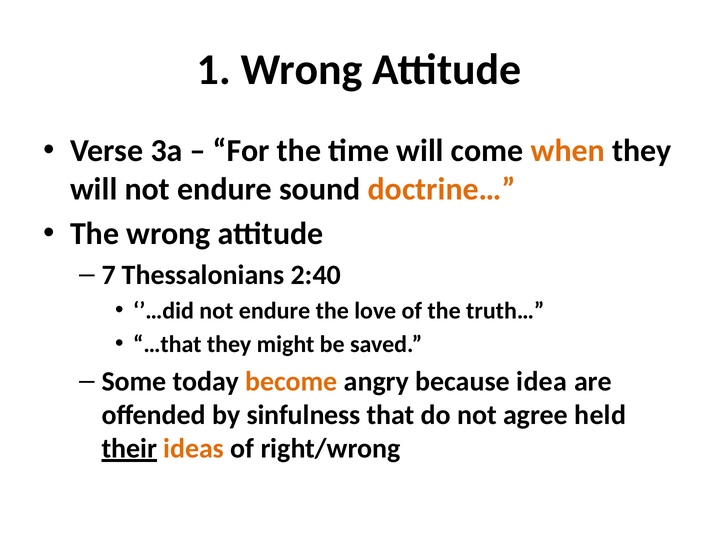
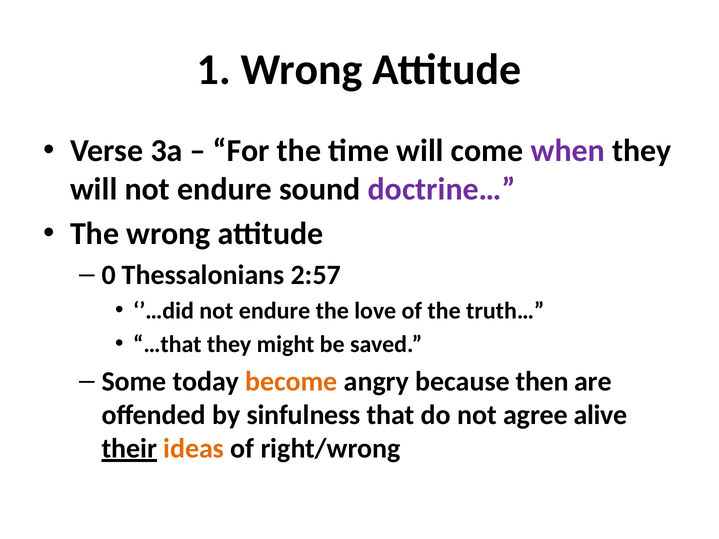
when colour: orange -> purple (568, 151)
doctrine… colour: orange -> purple (442, 189)
7: 7 -> 0 (109, 275)
2:40: 2:40 -> 2:57 (316, 275)
idea: idea -> then (542, 381)
held: held -> alive (600, 415)
